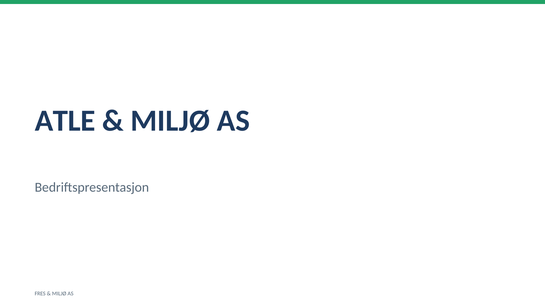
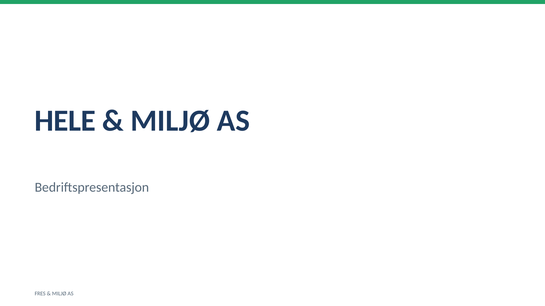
ATLE: ATLE -> HELE (65, 121)
